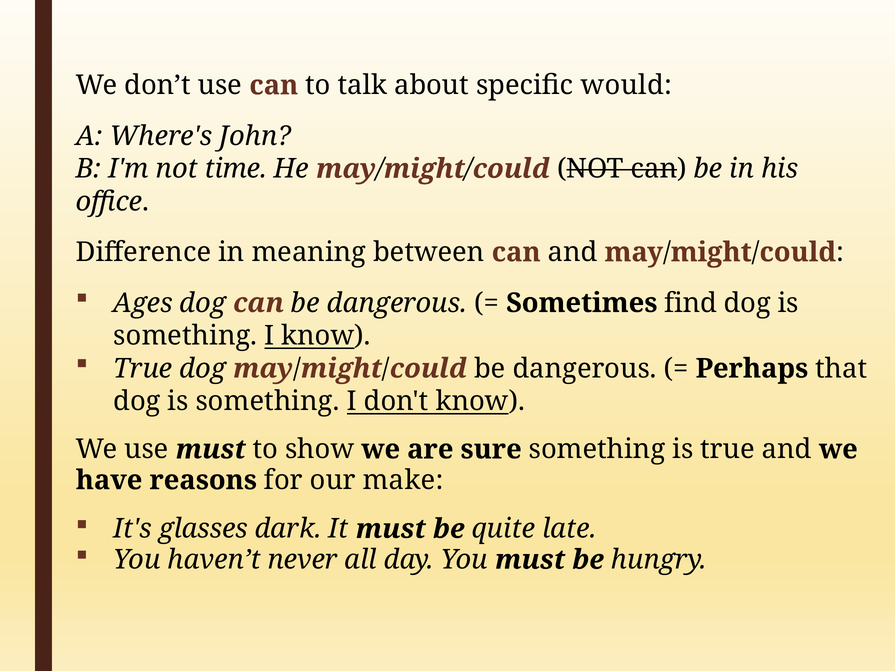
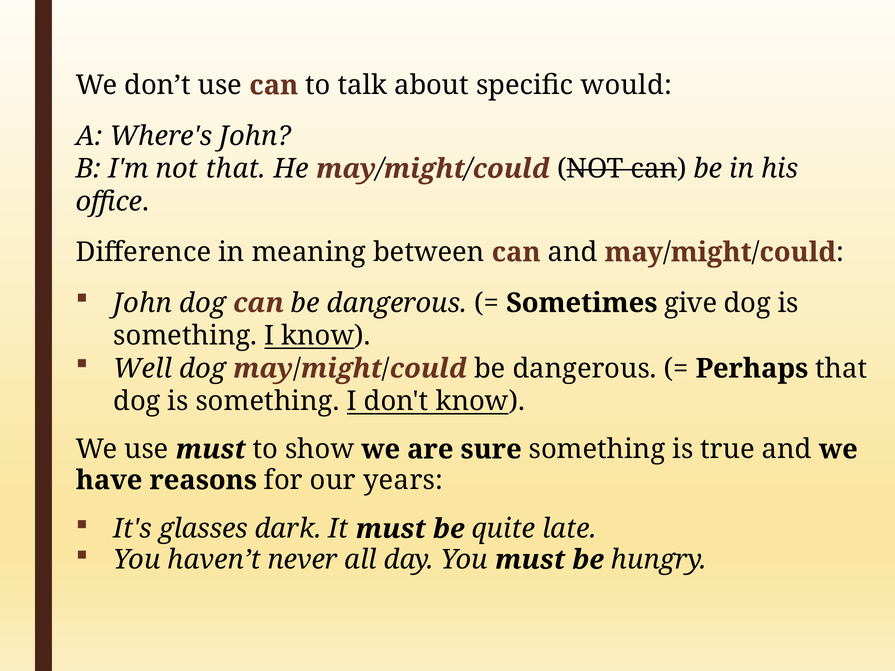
not time: time -> that (236, 169)
Ages: Ages -> John (143, 303)
find: find -> give (691, 303)
True: True -> Well (143, 369)
make: make -> years (403, 480)
